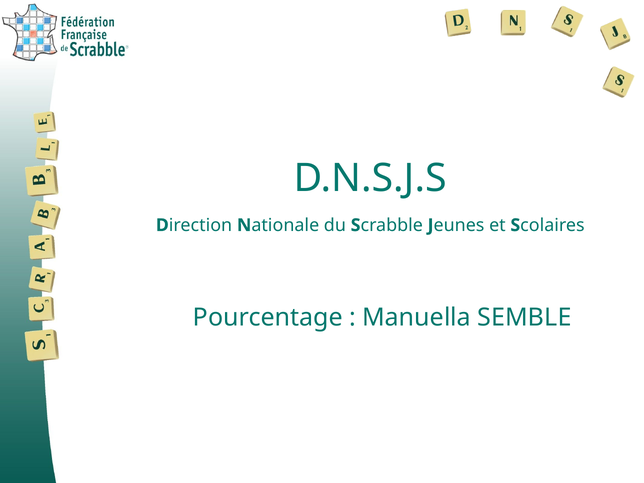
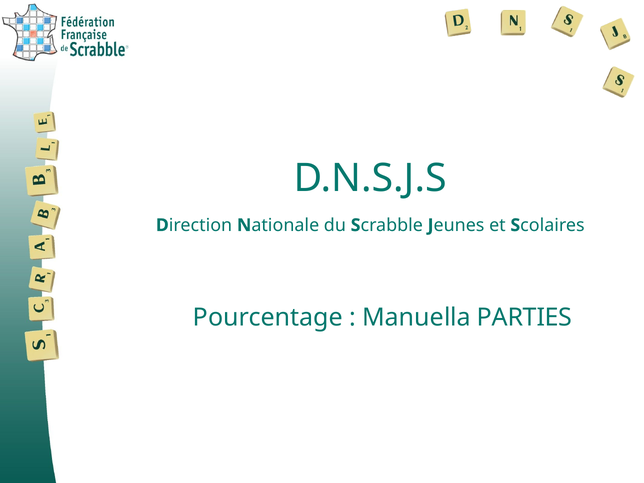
SEMBLE: SEMBLE -> PARTIES (525, 317)
